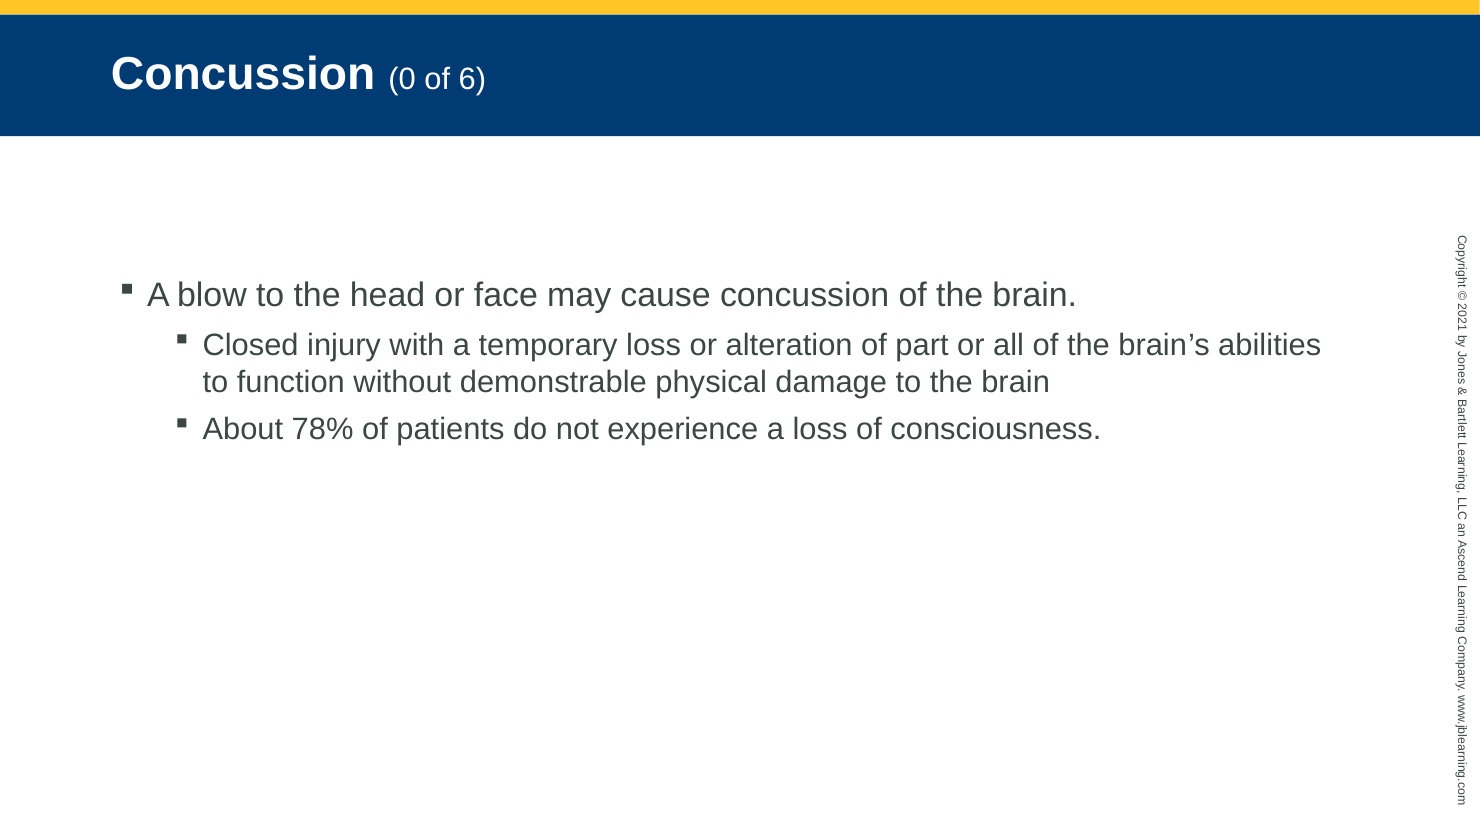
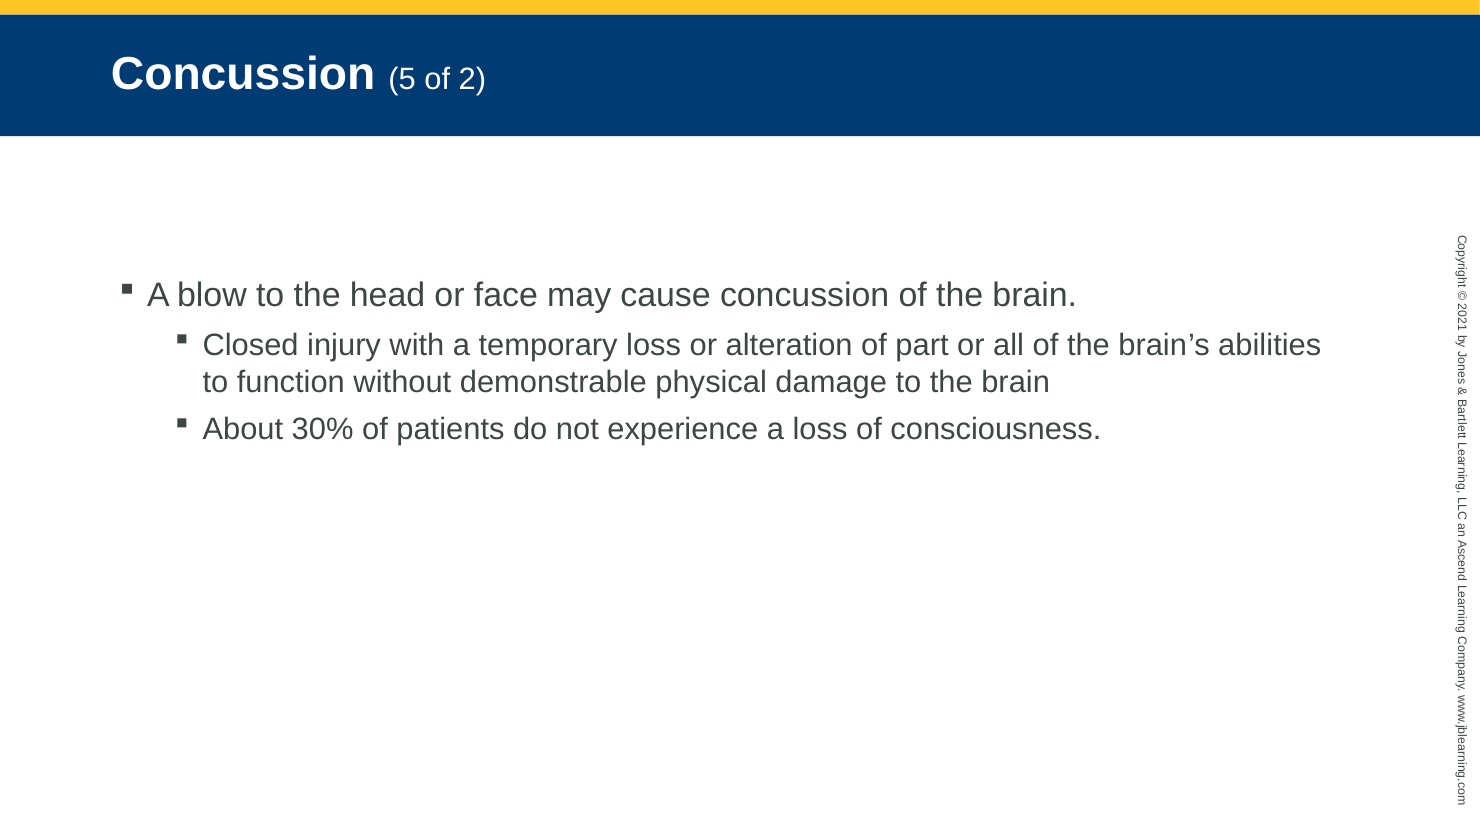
Concussion 0: 0 -> 5 (402, 79)
of 6: 6 -> 2 (472, 79)
78%: 78% -> 30% (323, 430)
